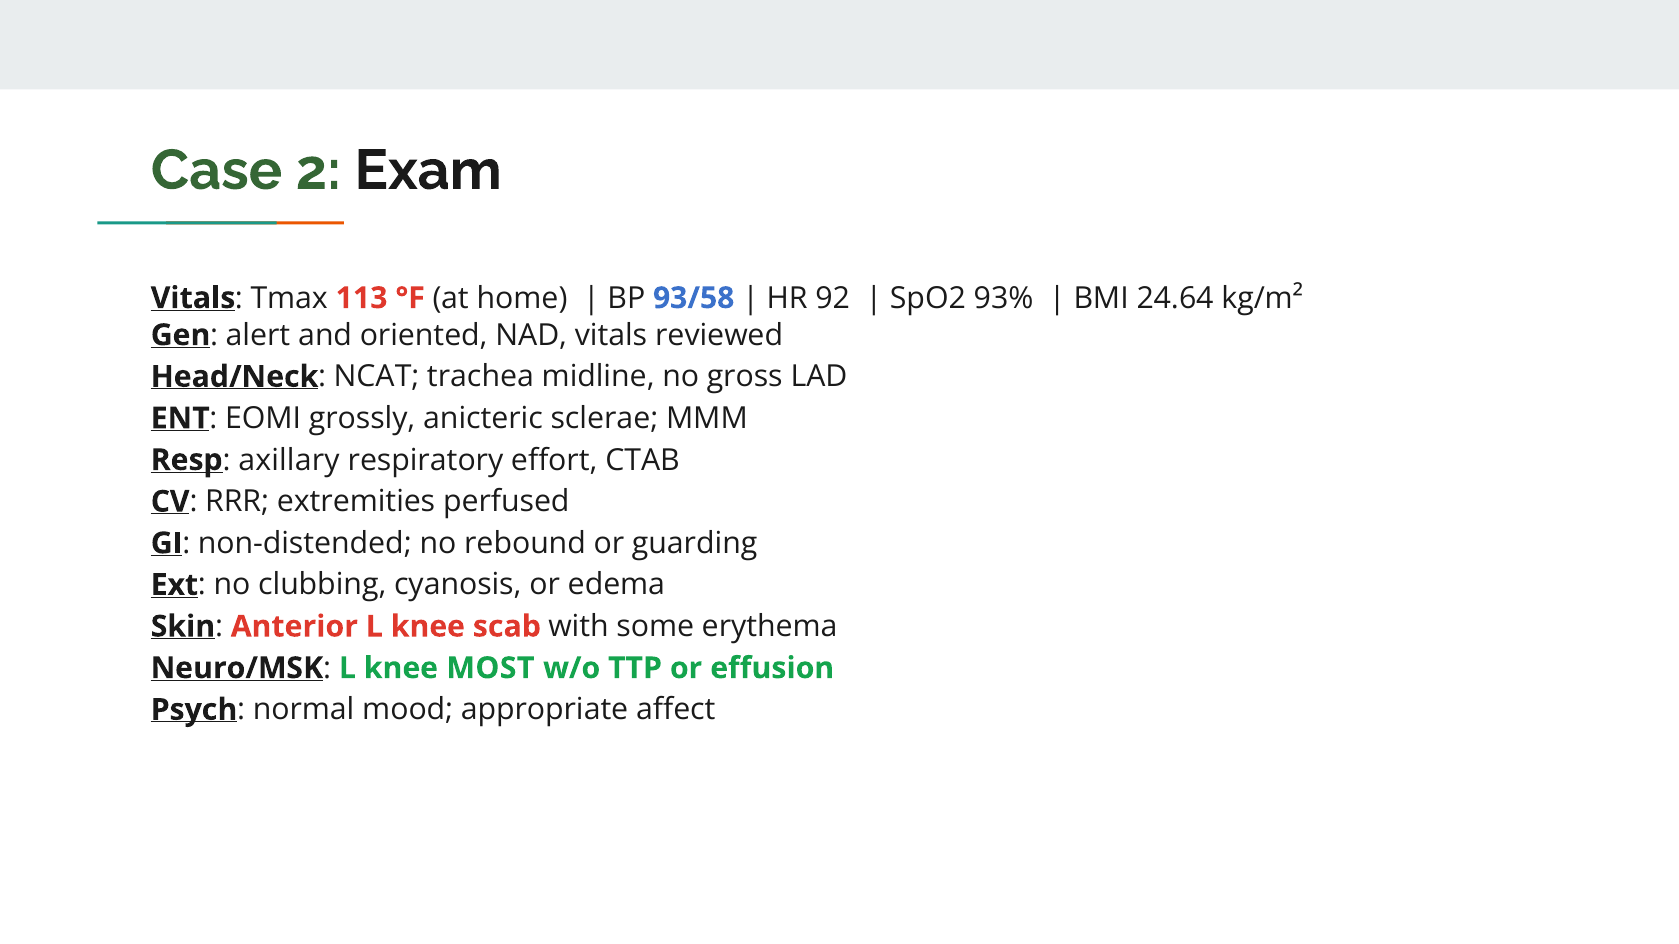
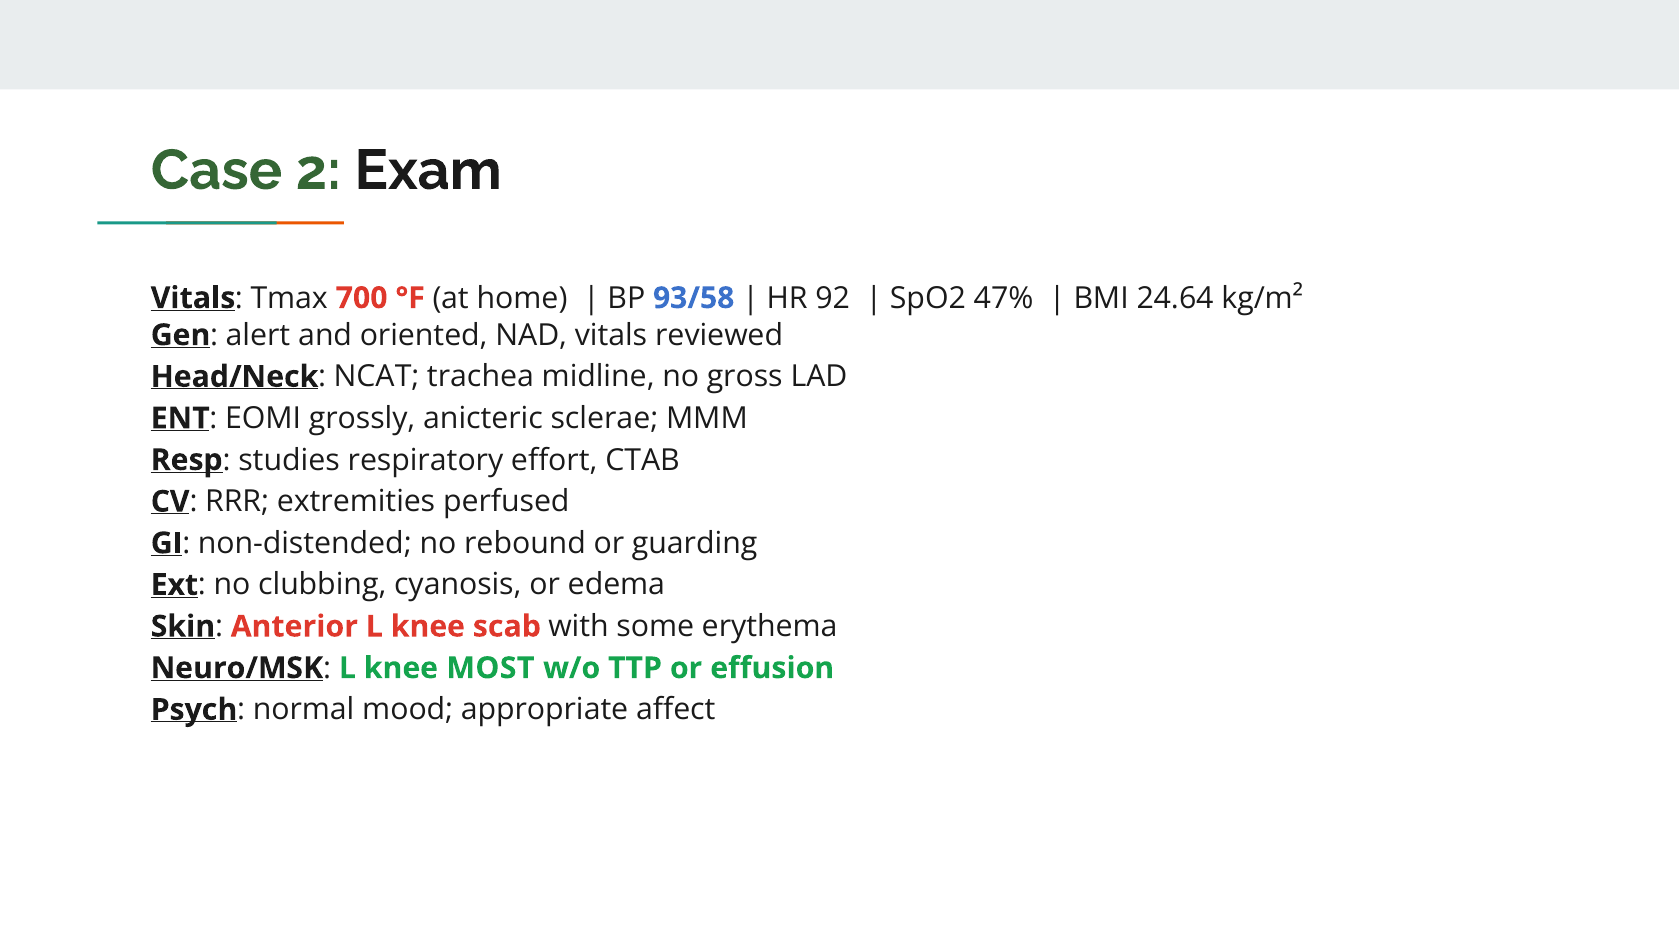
113: 113 -> 700 (362, 298)
93%: 93% -> 47% (1004, 298)
axillary: axillary -> studies (289, 460)
